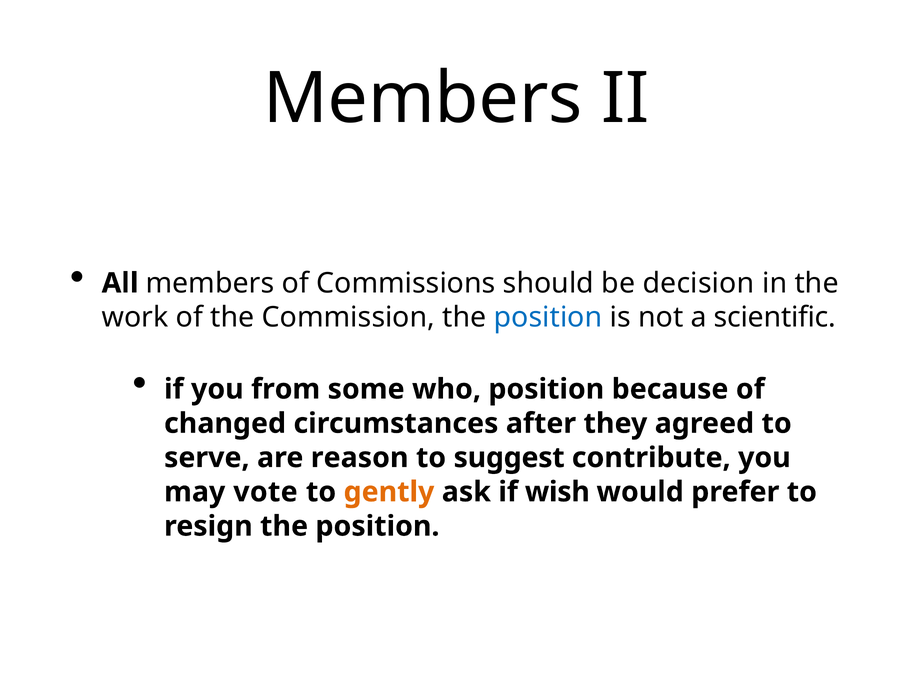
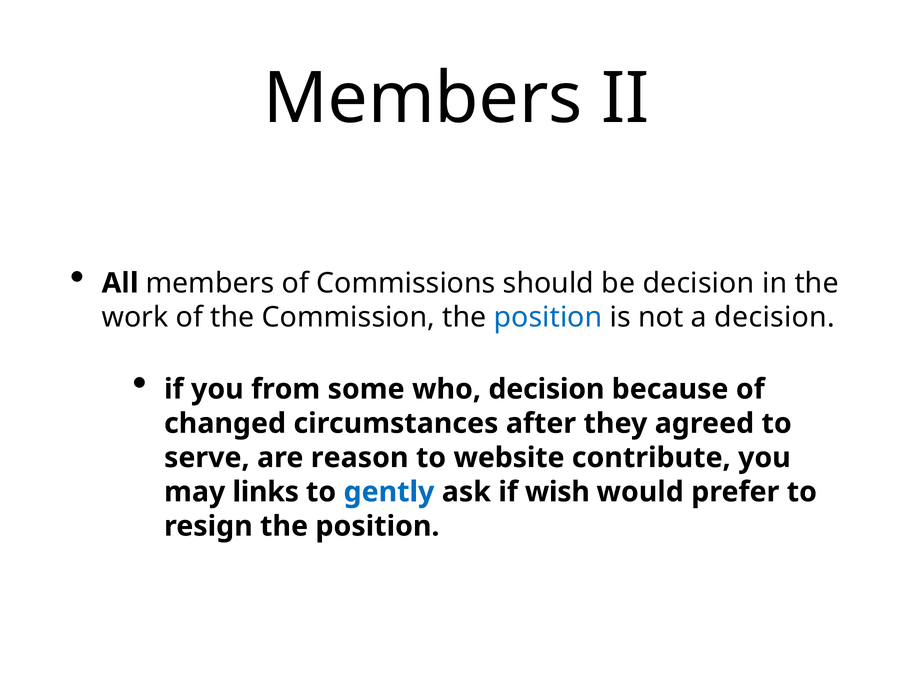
a scientific: scientific -> decision (775, 317)
who position: position -> decision (546, 389)
suggest: suggest -> website (509, 458)
vote: vote -> links (266, 492)
gently colour: orange -> blue (389, 492)
